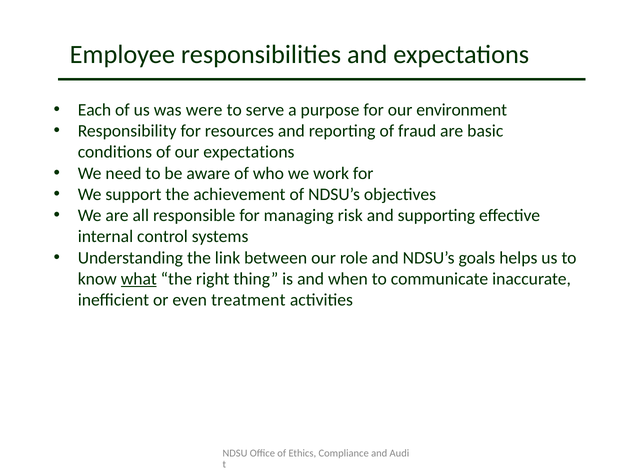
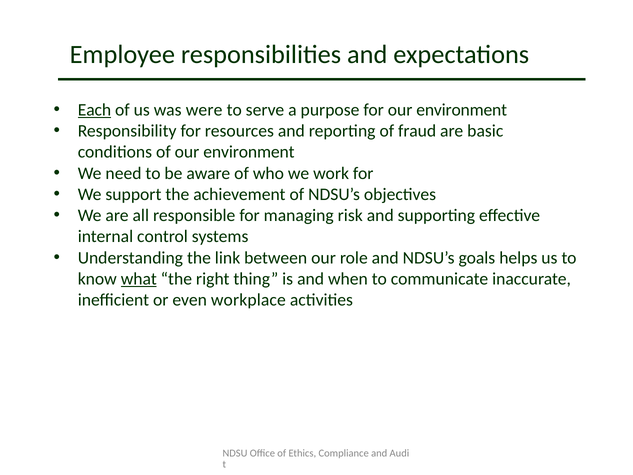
Each underline: none -> present (94, 110)
of our expectations: expectations -> environment (249, 152)
treatment: treatment -> workplace (248, 300)
